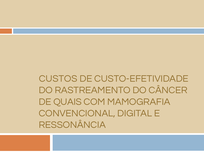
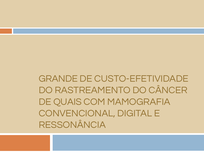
CUSTOS: CUSTOS -> GRANDE (58, 79)
